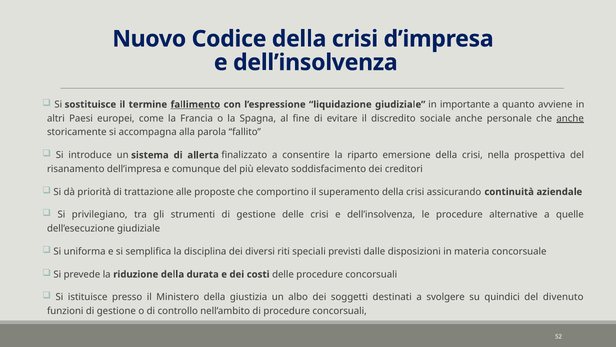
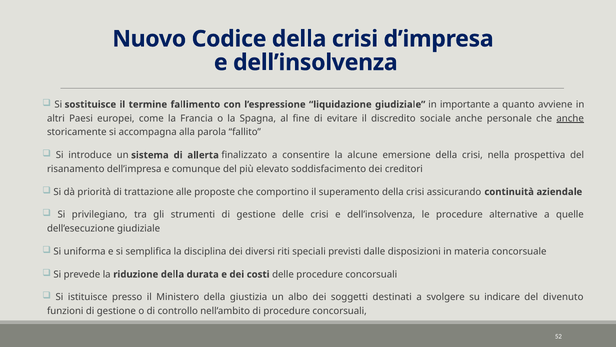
fallimento underline: present -> none (195, 104)
riparto: riparto -> alcune (363, 155)
quindici: quindici -> indicare (502, 297)
